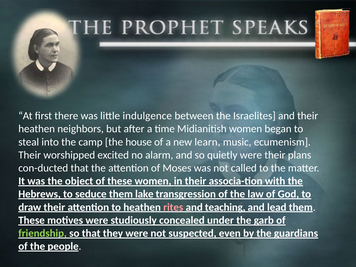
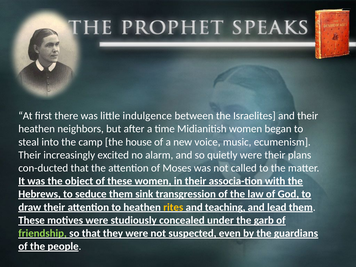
learn: learn -> voice (207, 142)
worshipped: worshipped -> increasingly (69, 155)
lake: lake -> sink (144, 194)
rites colour: pink -> yellow (173, 207)
